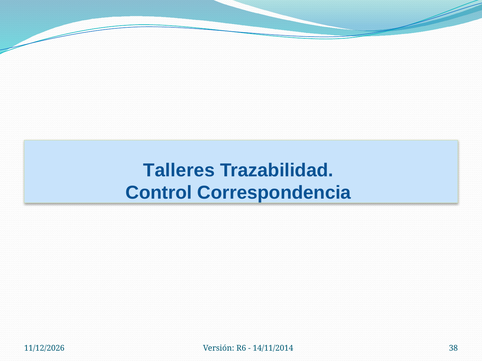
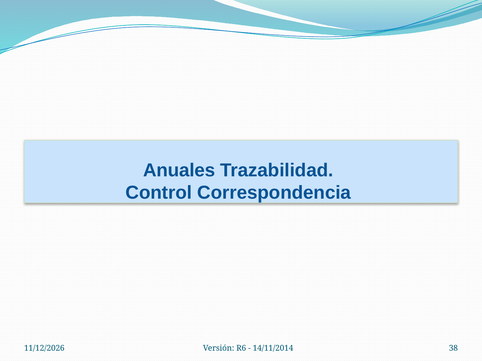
Talleres: Talleres -> Anuales (179, 171)
